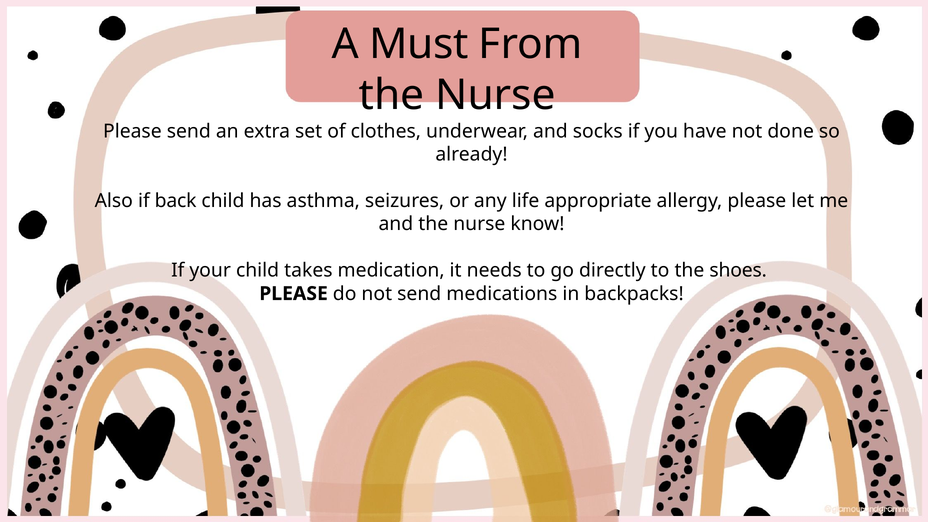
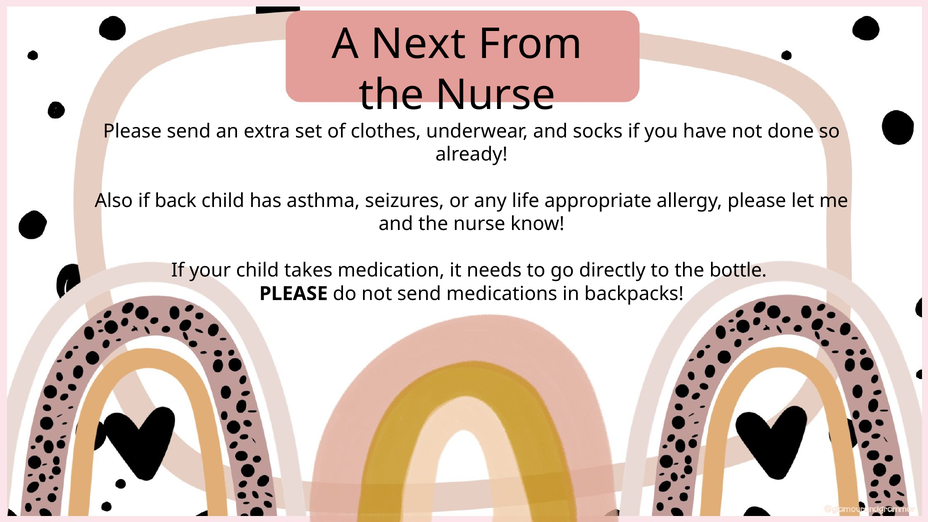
Must: Must -> Next (419, 44)
shoes: shoes -> bottle (738, 270)
